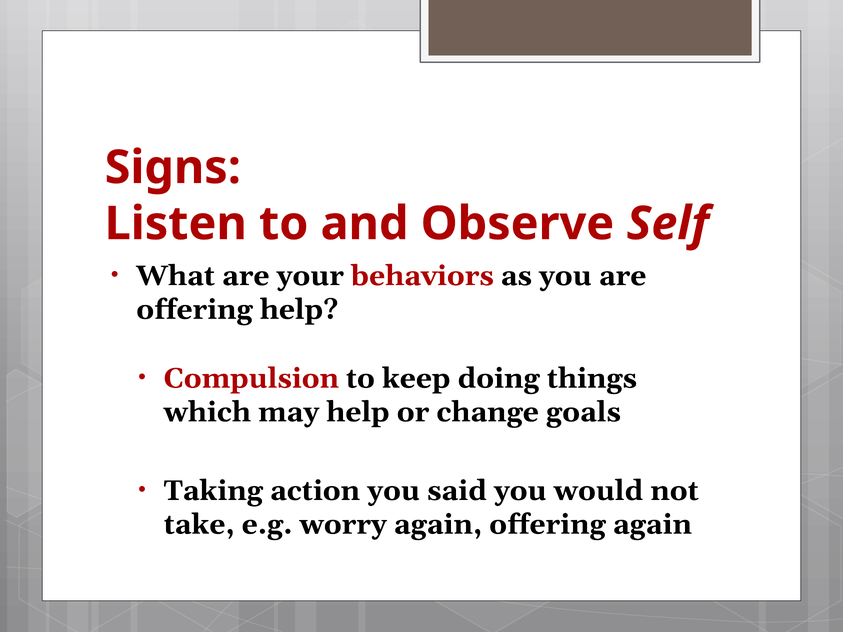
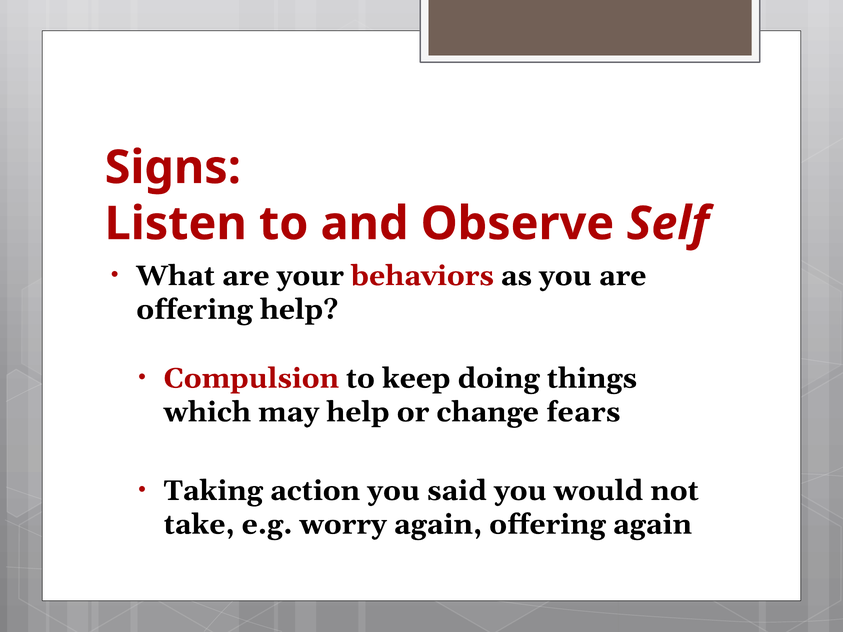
goals: goals -> fears (583, 412)
